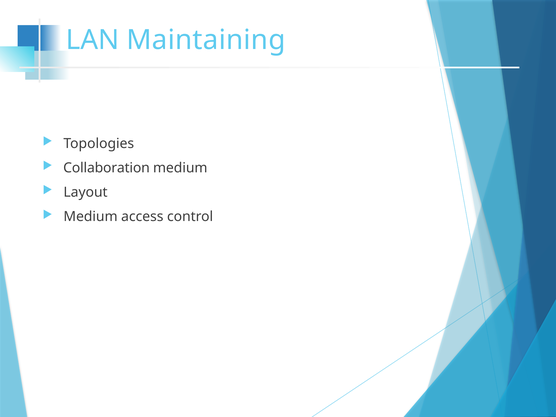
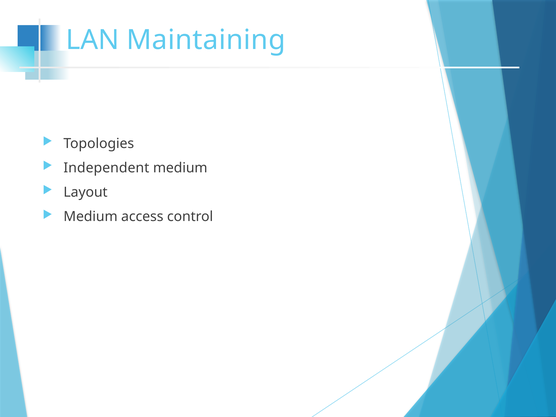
Collaboration: Collaboration -> Independent (106, 168)
